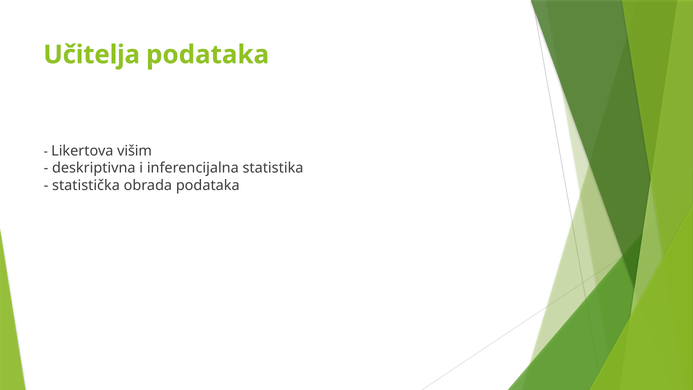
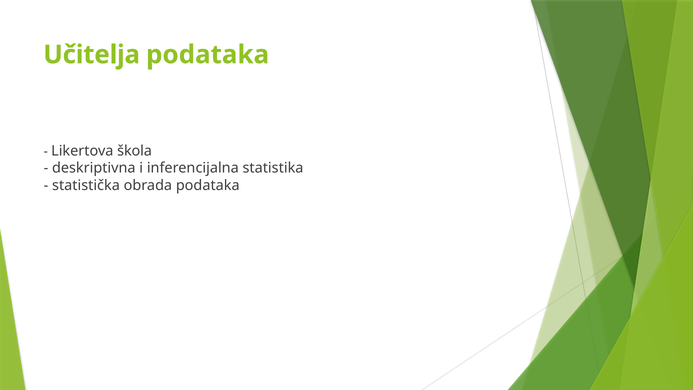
višim: višim -> škola (135, 151)
